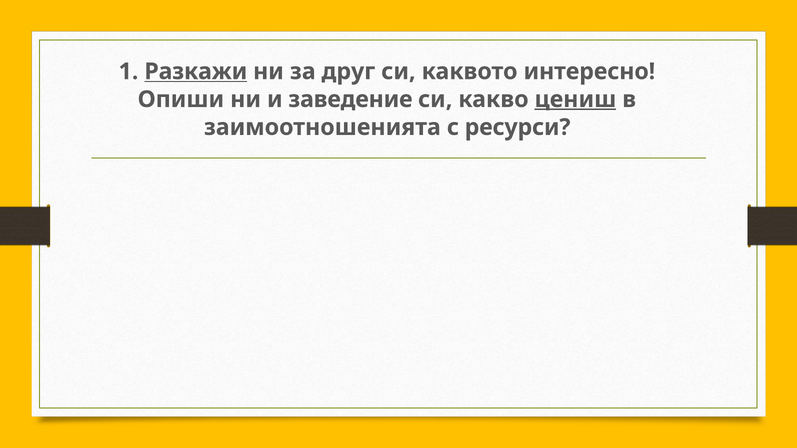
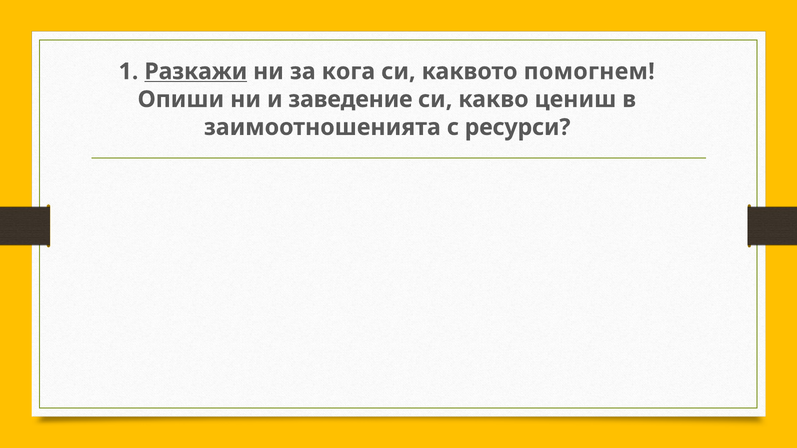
друг: друг -> кога (348, 72)
интересно: интересно -> помогнем (589, 72)
цениш underline: present -> none (575, 99)
